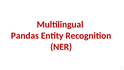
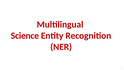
Pandas: Pandas -> Science (25, 36)
